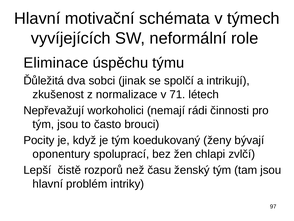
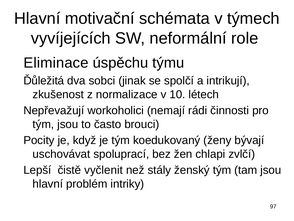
71: 71 -> 10 (177, 94)
oponentury: oponentury -> uschovávat (61, 154)
rozporů: rozporů -> vyčlenit (104, 170)
času: času -> stály (159, 170)
